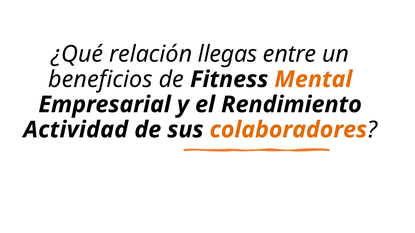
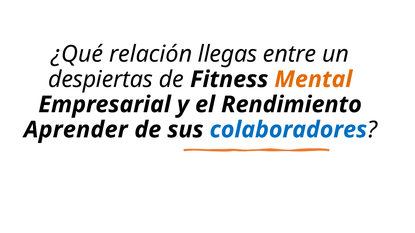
beneficios: beneficios -> despiertas (101, 80)
Actividad: Actividad -> Aprender (76, 130)
colaboradores colour: orange -> blue (288, 130)
